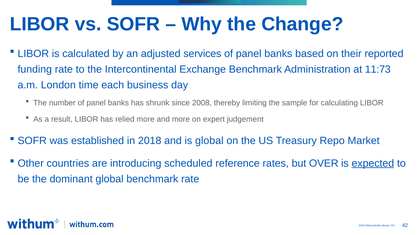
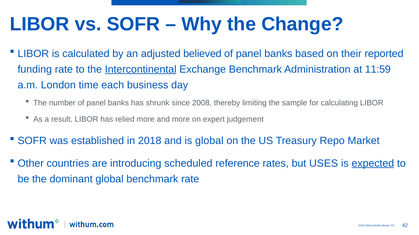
services: services -> believed (202, 54)
Intercontinental underline: none -> present (141, 69)
11:73: 11:73 -> 11:59 (378, 69)
OVER: OVER -> USES (324, 164)
